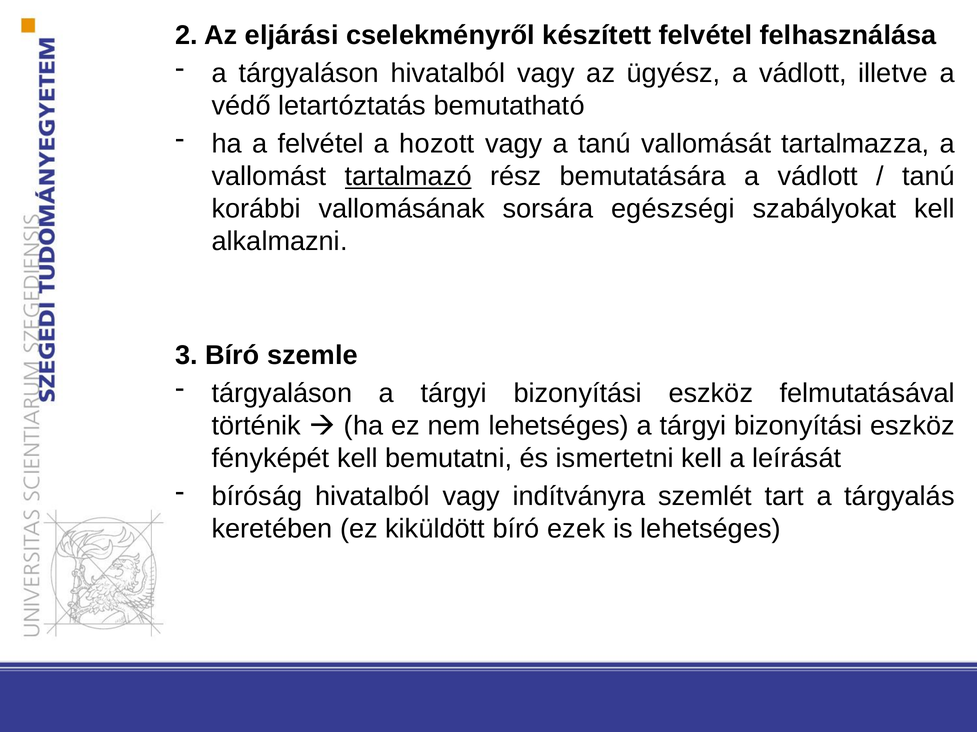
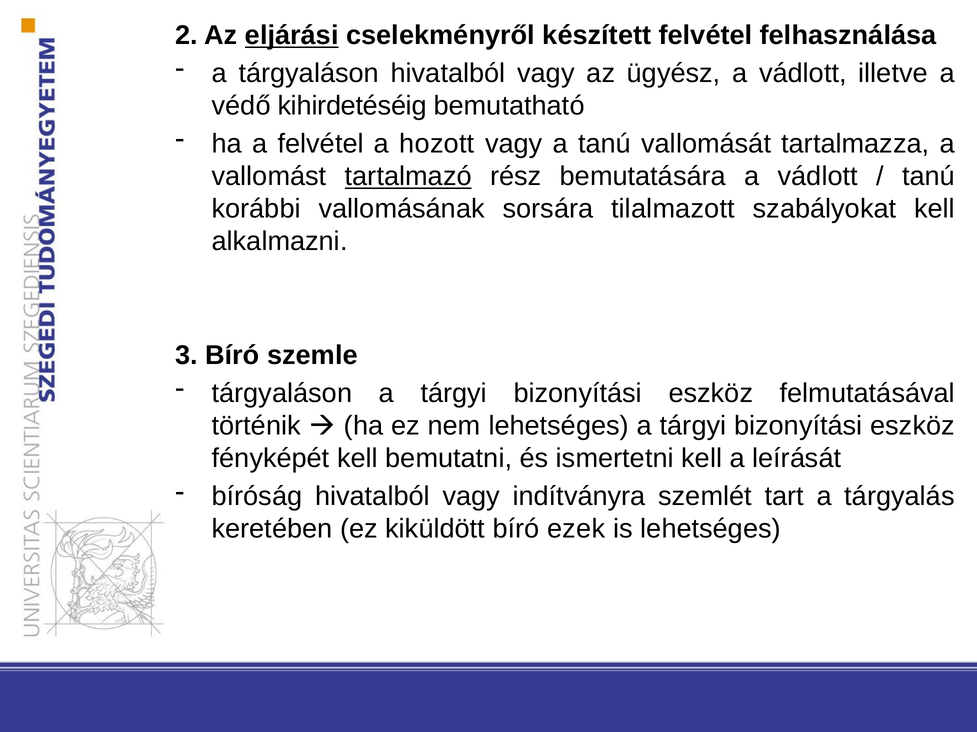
eljárási underline: none -> present (292, 35)
letartóztatás: letartóztatás -> kihirdetéséig (352, 106)
egészségi: egészségi -> tilalmazott (673, 209)
